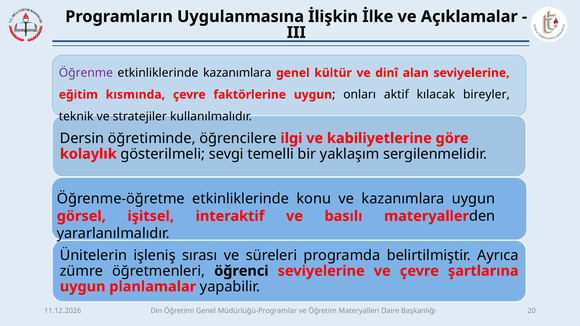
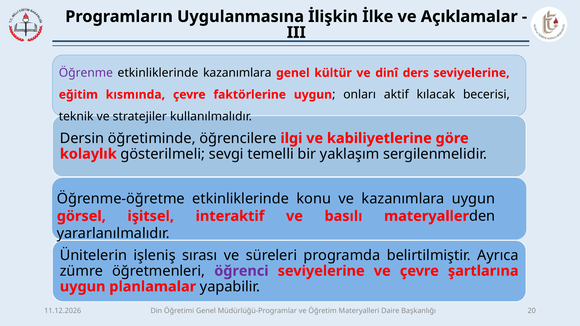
alan: alan -> ders (416, 73)
bireyler: bireyler -> becerisi (486, 95)
öğrenci colour: black -> purple (241, 271)
